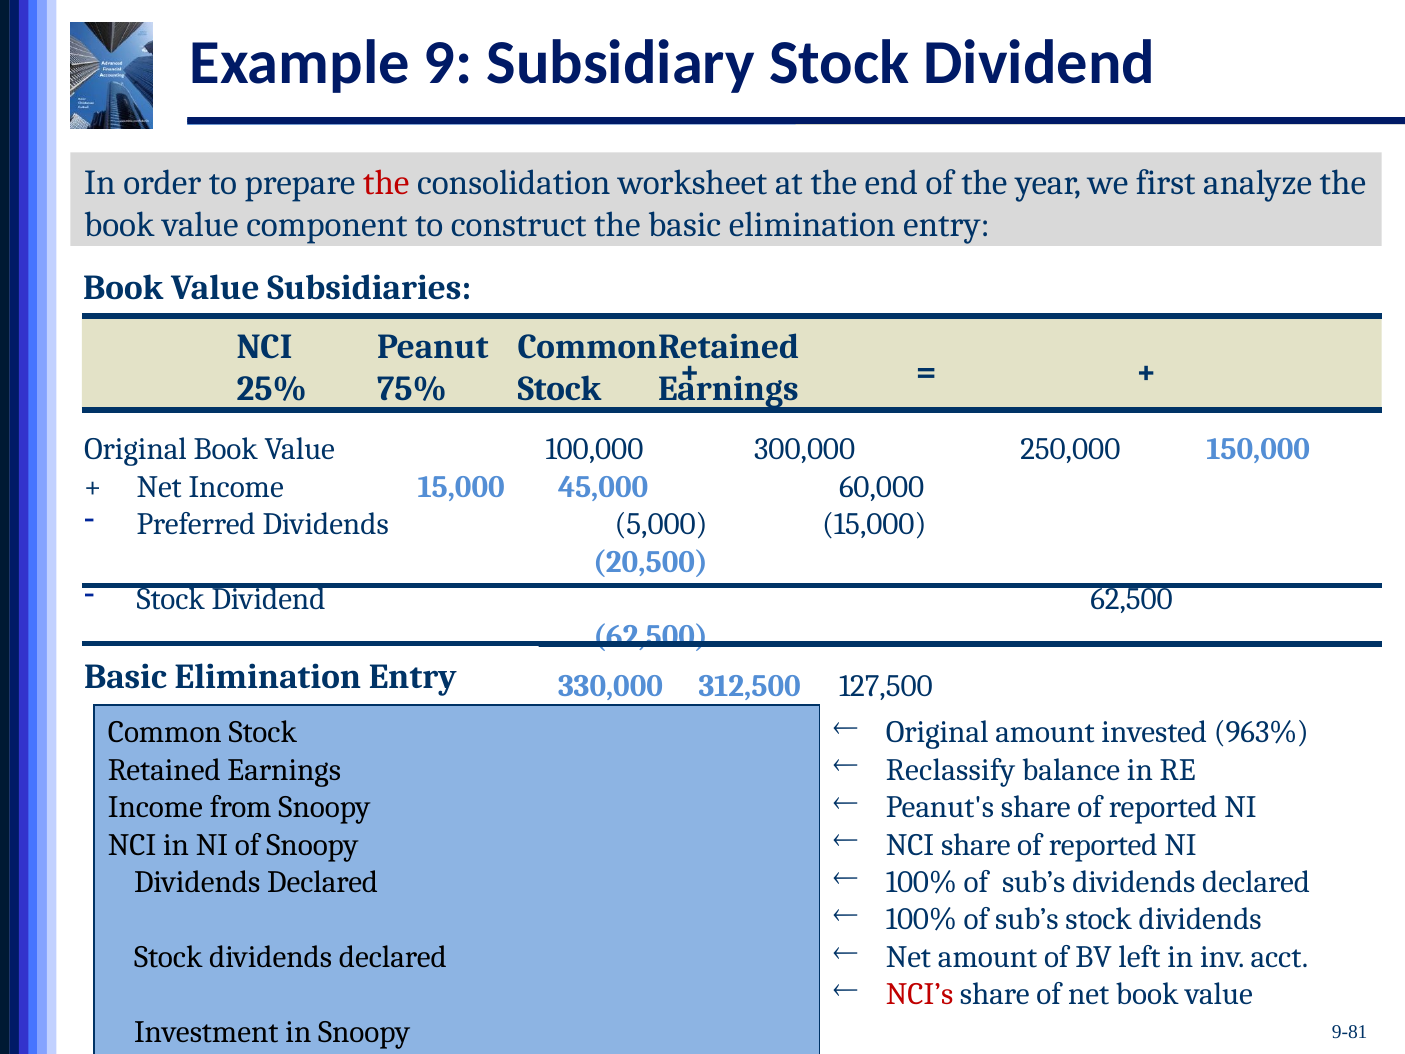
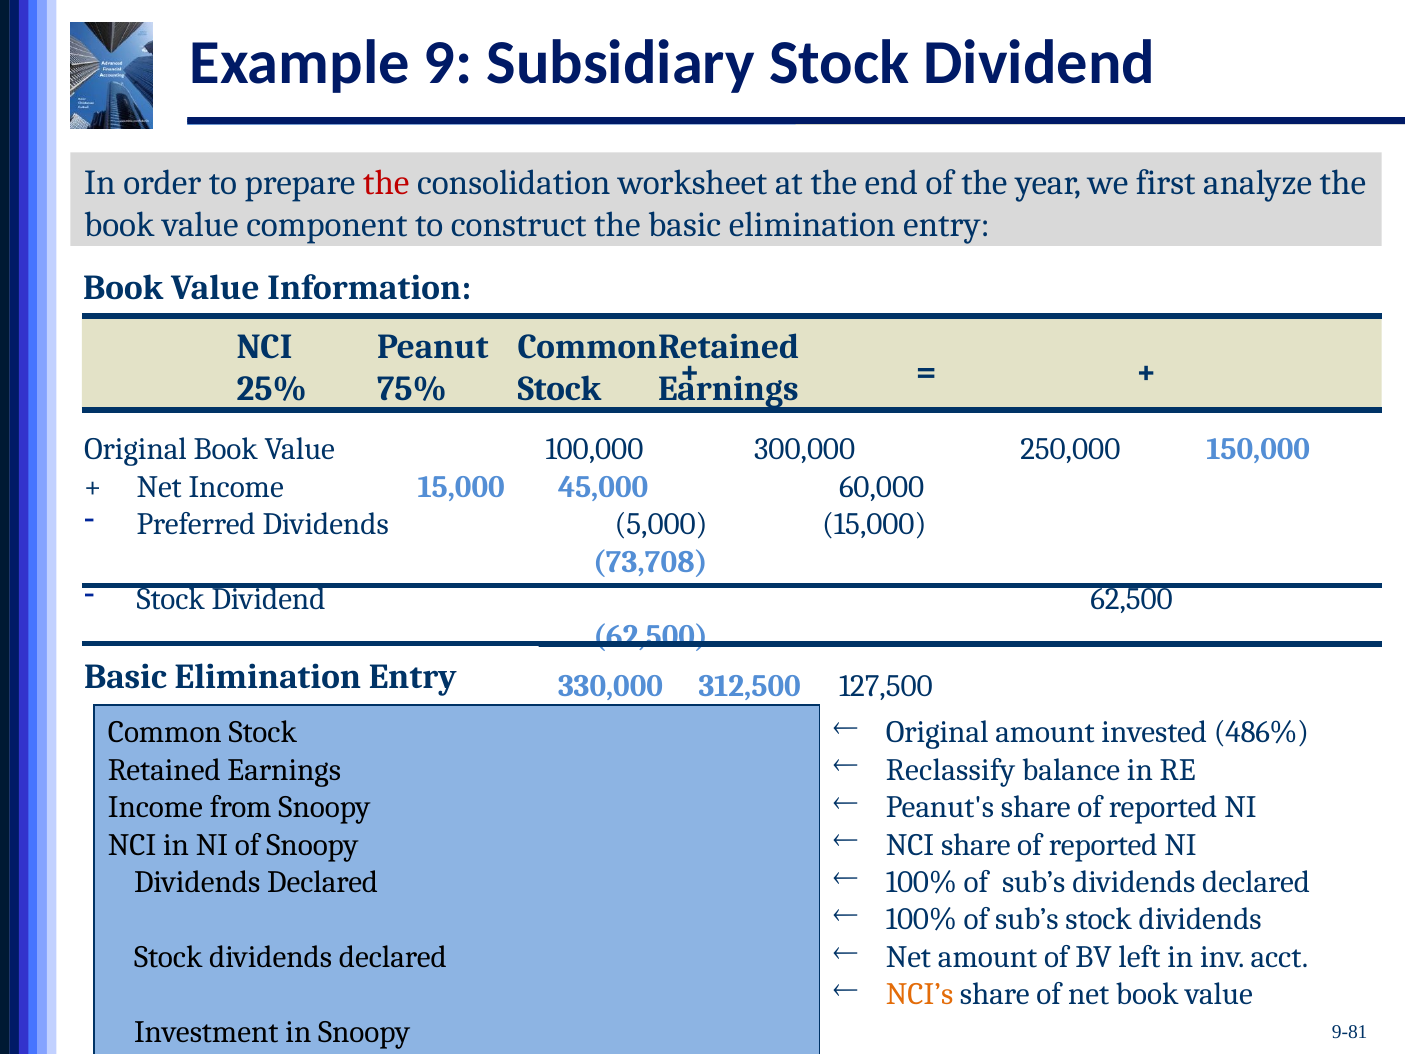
Subsidiaries: Subsidiaries -> Information (369, 288)
20,500: 20,500 -> 73,708 (650, 562)
963%: 963% -> 486% (1261, 732)
NCI’s colour: red -> orange (920, 994)
